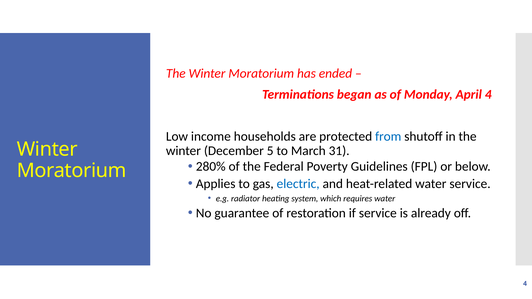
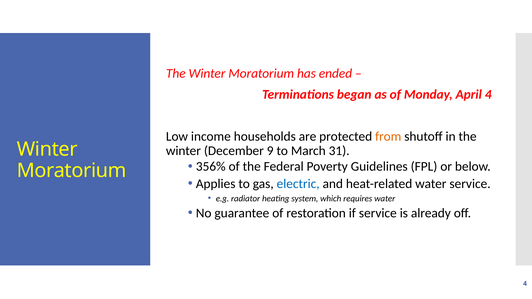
from colour: blue -> orange (388, 137)
5: 5 -> 9 (270, 151)
280%: 280% -> 356% (211, 167)
